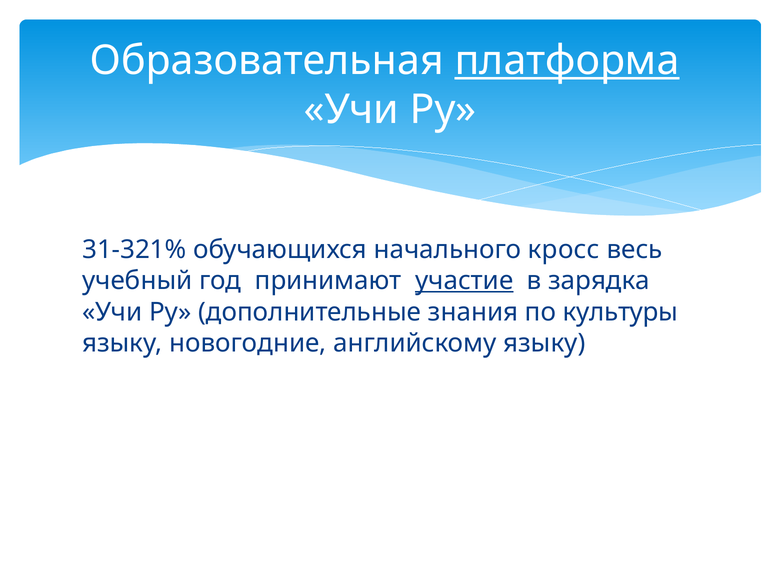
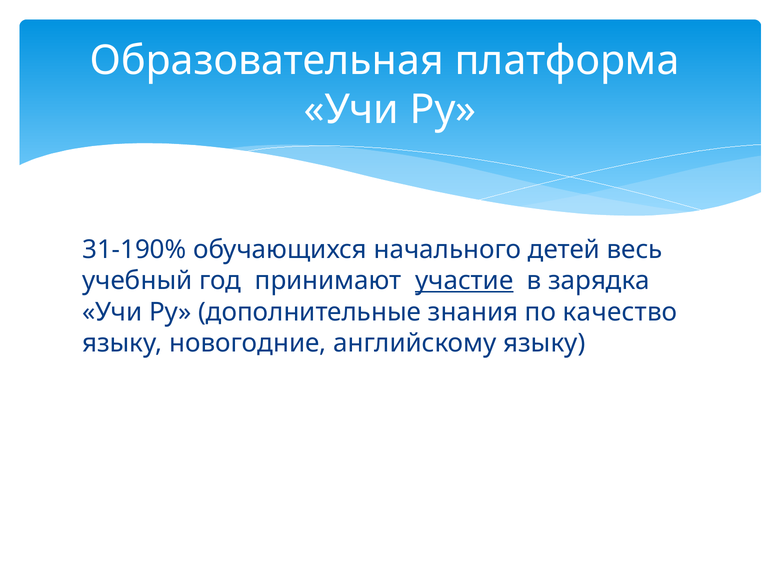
платформа underline: present -> none (567, 60)
31-321%: 31-321% -> 31-190% (134, 250)
кросс: кросс -> детей (564, 250)
культуры: культуры -> качество (620, 312)
